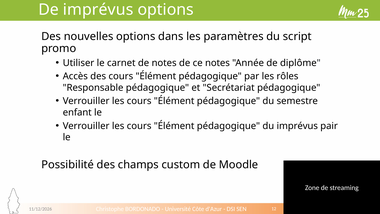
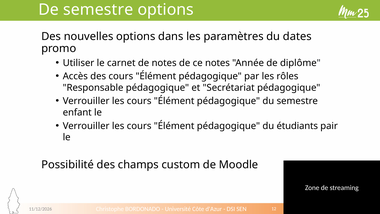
De imprévus: imprévus -> semestre (98, 10)
script: script -> dates (297, 36)
du imprévus: imprévus -> étudiants (297, 126)
